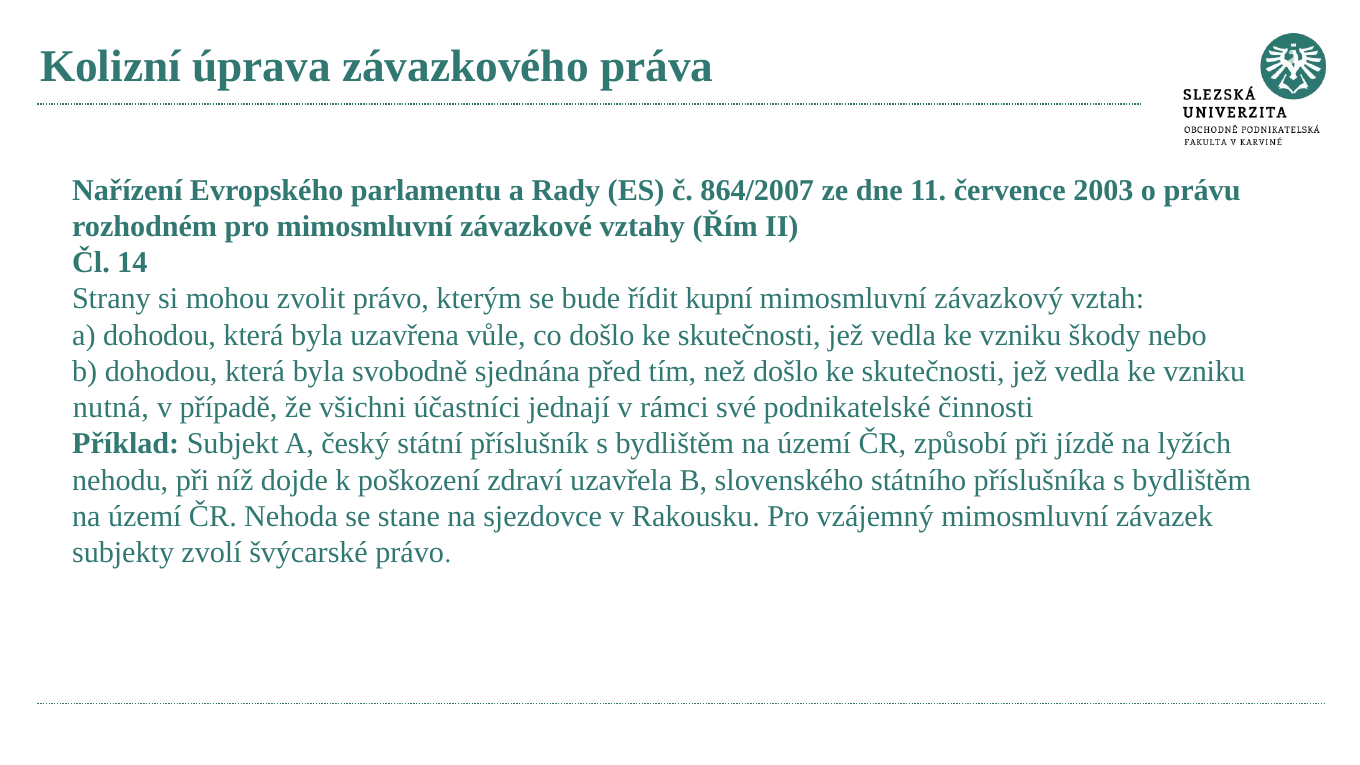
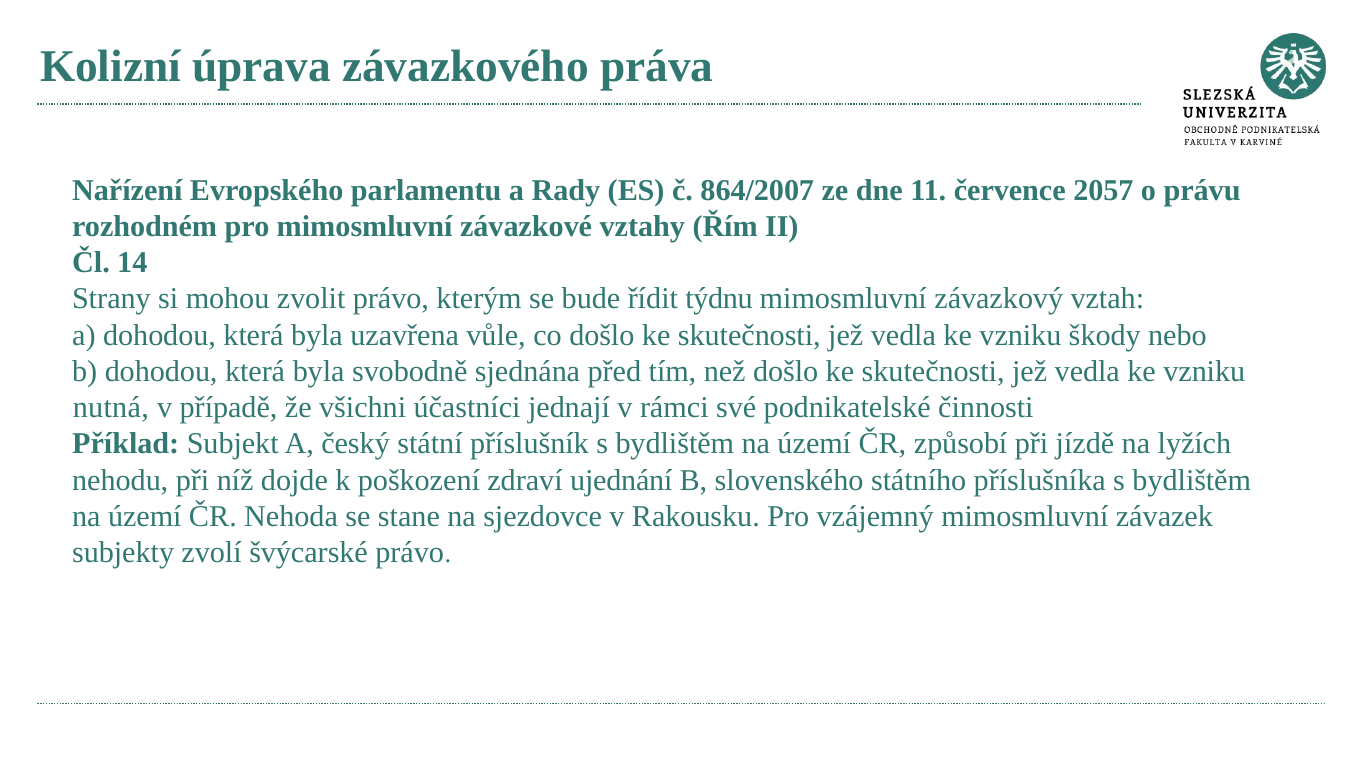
2003: 2003 -> 2057 (1103, 190)
kupní: kupní -> týdnu (719, 299)
uzavřela: uzavřela -> ujednání (621, 480)
